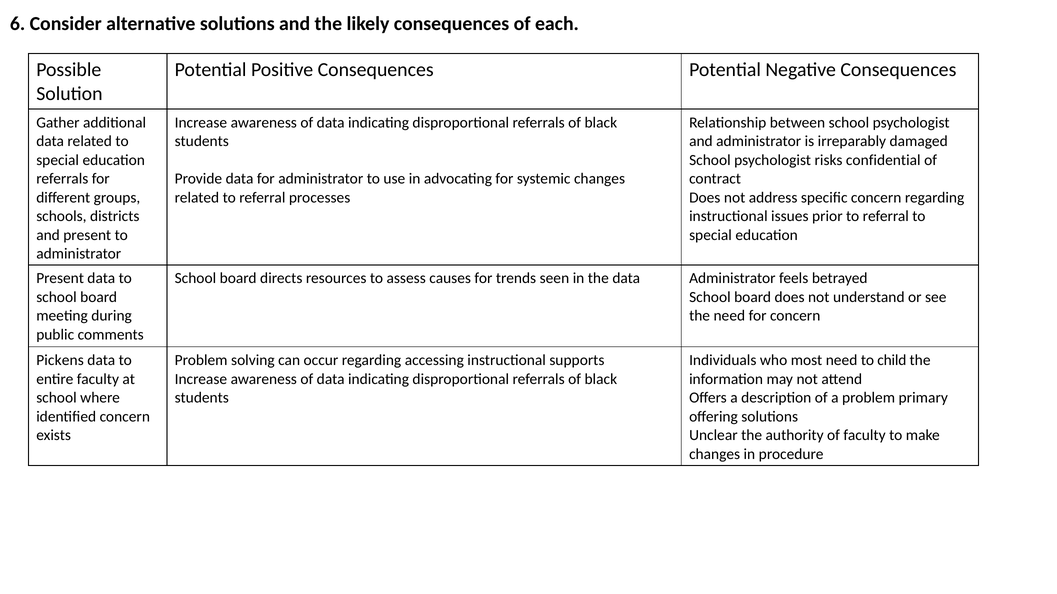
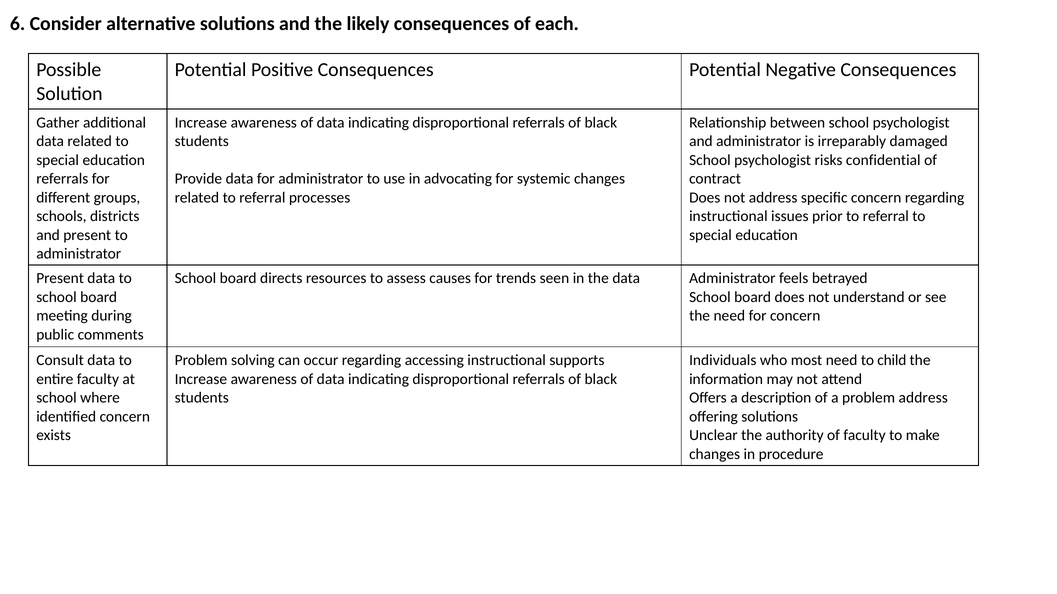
Pickens: Pickens -> Consult (60, 361)
problem primary: primary -> address (923, 398)
